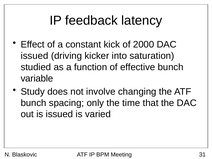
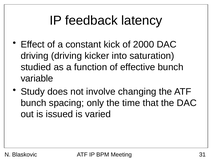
issued: issued -> driving (35, 56)
